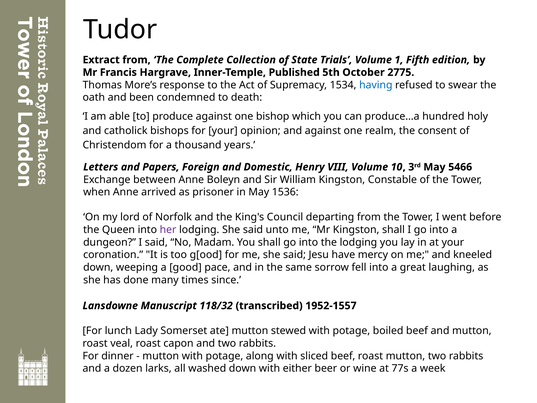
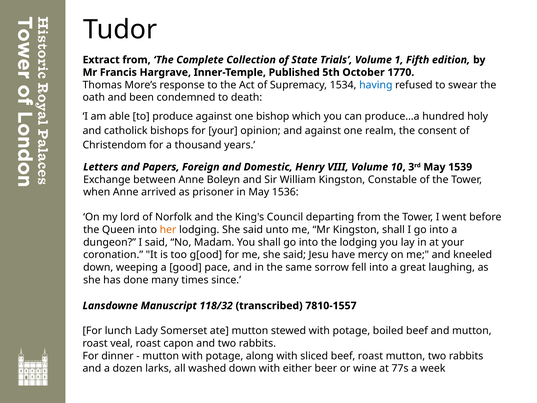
2775: 2775 -> 1770 (401, 72)
5466: 5466 -> 1539 (460, 167)
her colour: purple -> orange (168, 230)
1952-1557: 1952-1557 -> 7810-1557 (331, 306)
